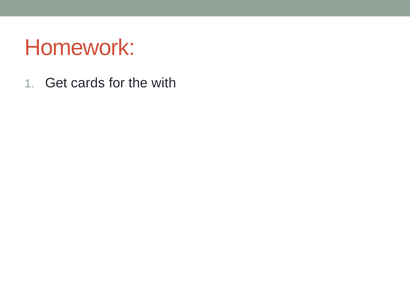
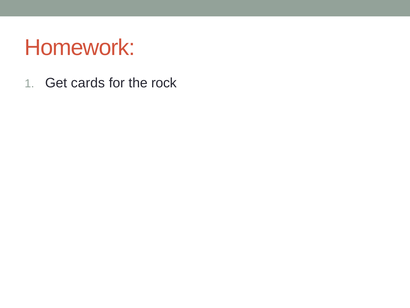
with: with -> rock (164, 83)
